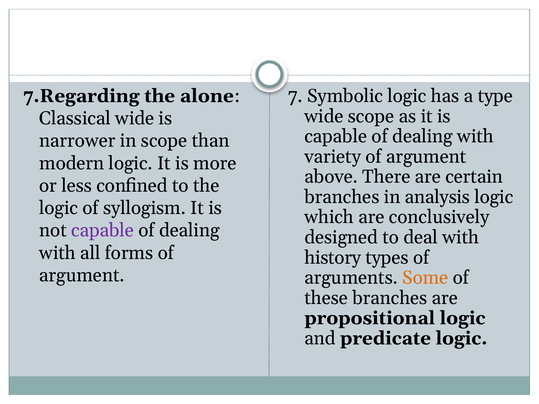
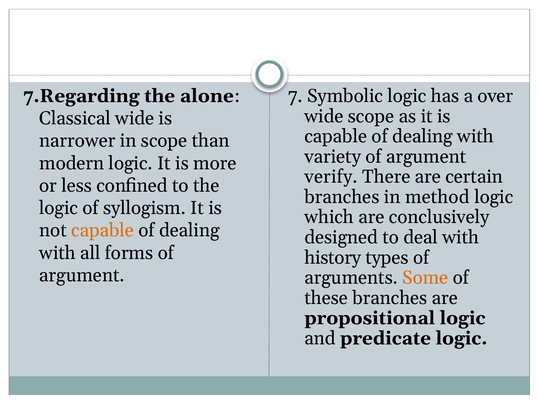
type: type -> over (495, 96)
above: above -> verify (331, 177)
analysis: analysis -> method (437, 197)
capable colour: purple -> orange (103, 231)
